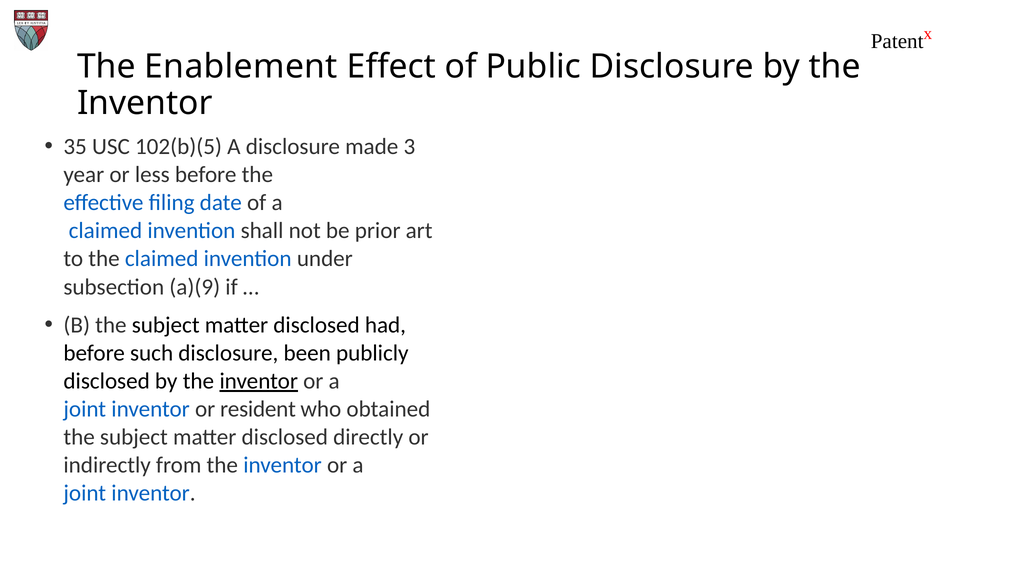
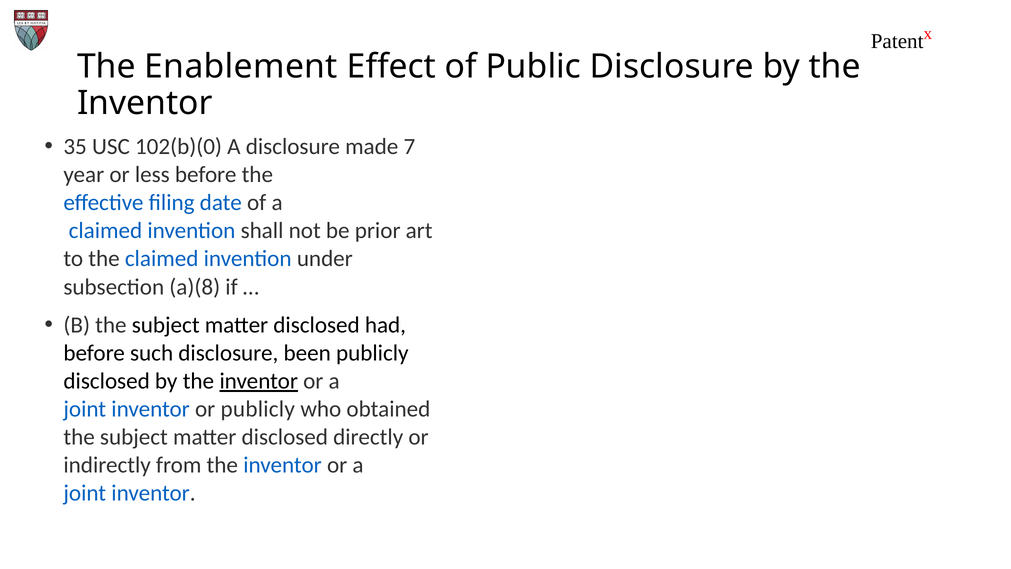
102(b)(5: 102(b)(5 -> 102(b)(0 (179, 147)
3: 3 -> 7 (409, 147)
a)(9: a)(9 -> a)(8 (195, 287)
or resident: resident -> publicly (258, 409)
